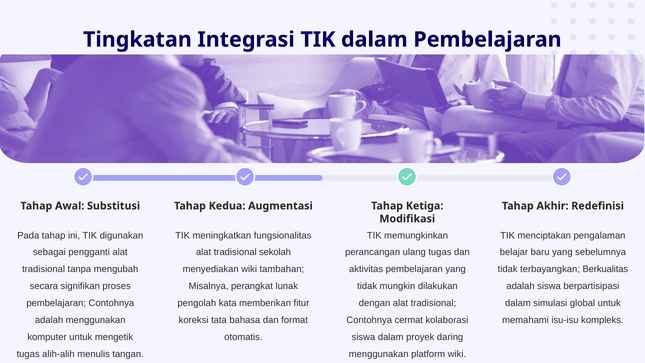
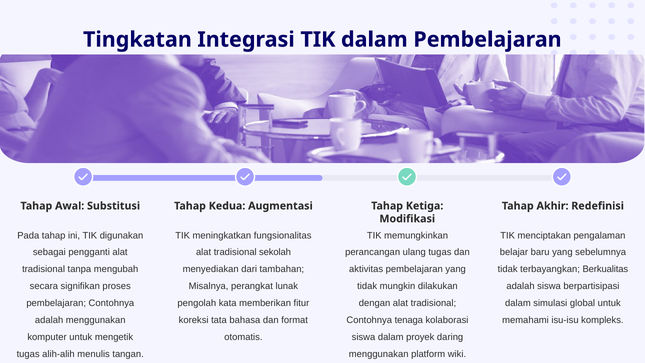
menyediakan wiki: wiki -> dari (249, 269)
cermat: cermat -> tenaga (409, 320)
